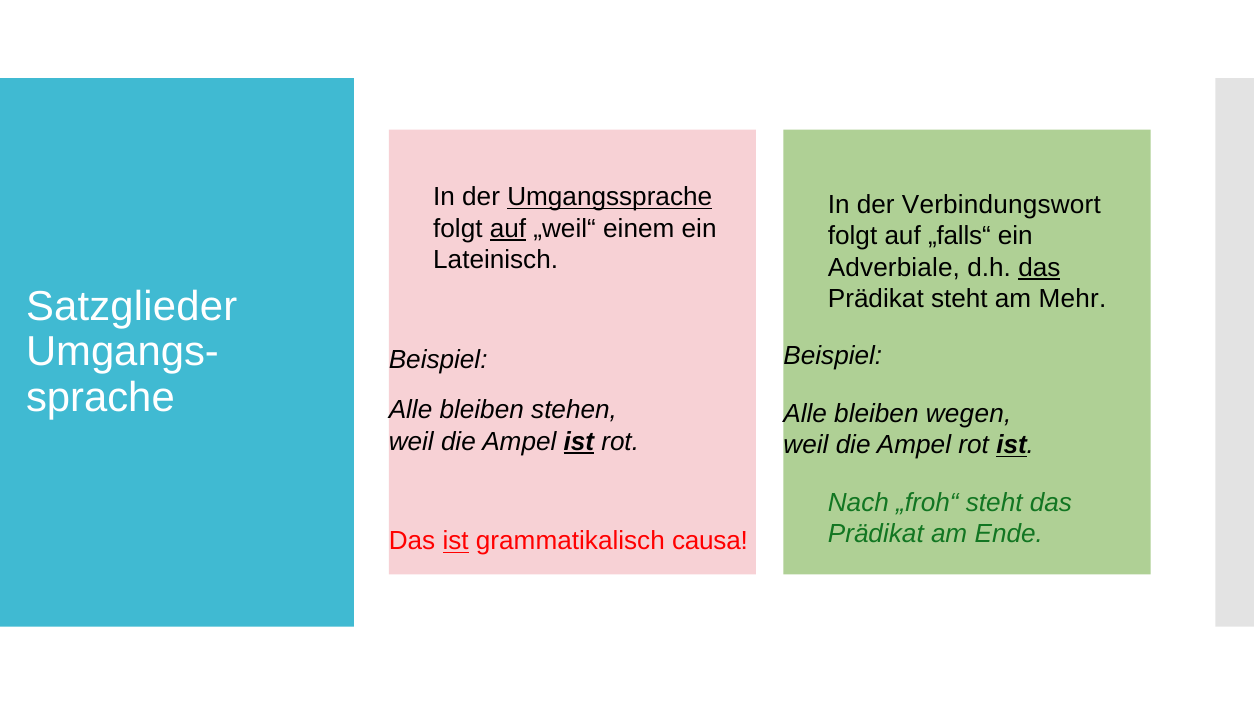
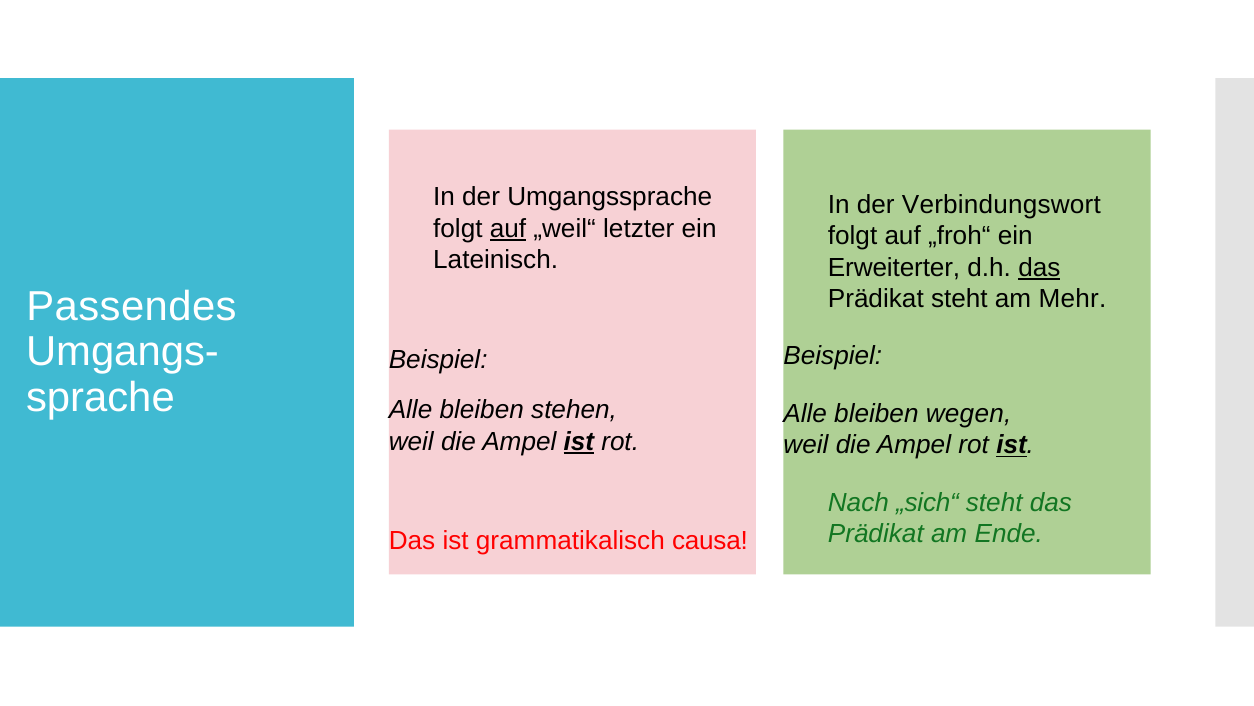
Umgangssprache underline: present -> none (610, 197)
einem: einem -> letzter (639, 228)
„falls“: „falls“ -> „froh“ (959, 236)
Adverbiale: Adverbiale -> Erweiterter (894, 267)
Satzglieder: Satzglieder -> Passendes (132, 307)
„froh“: „froh“ -> „sich“ (928, 502)
ist underline: present -> none (456, 541)
